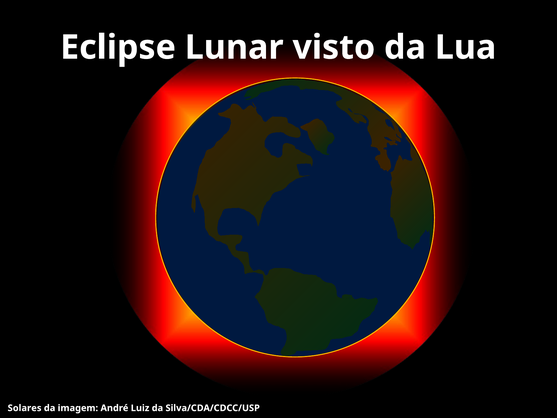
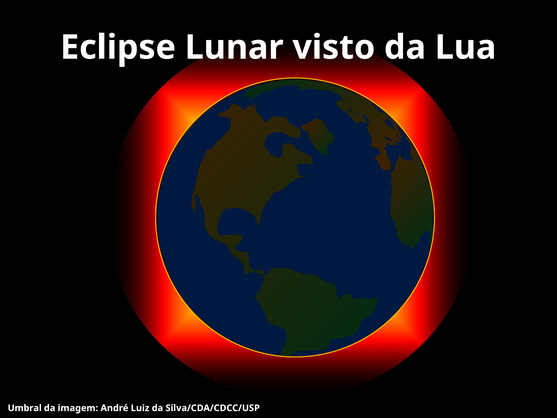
Solares: Solares -> Umbral (25, 408)
